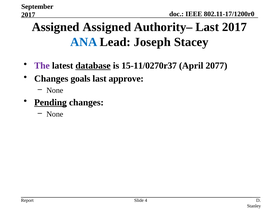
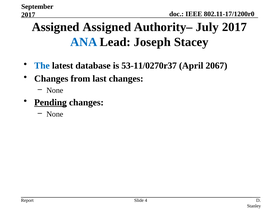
Authority– Last: Last -> July (207, 27)
The colour: purple -> blue (42, 66)
database underline: present -> none (93, 66)
15-11/0270r37: 15-11/0270r37 -> 53-11/0270r37 (149, 66)
2077: 2077 -> 2067 (216, 66)
goals: goals -> from (80, 79)
last approve: approve -> changes (126, 79)
